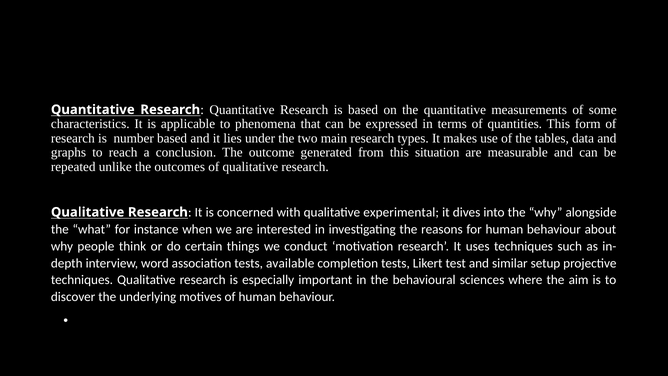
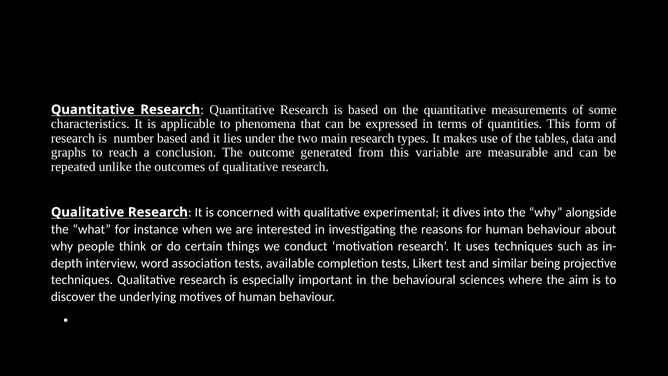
situation: situation -> variable (437, 152)
setup: setup -> being (545, 263)
